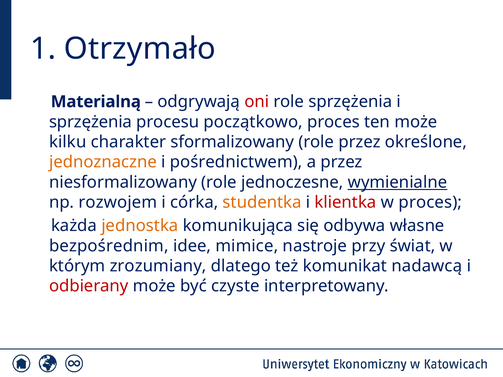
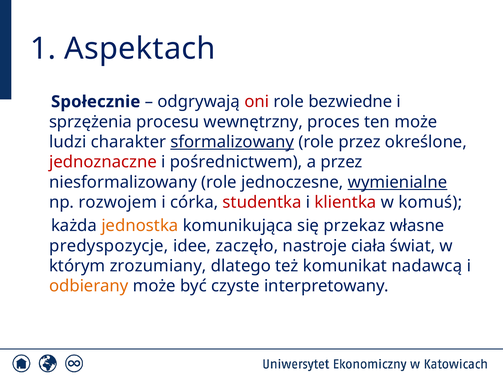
Otrzymało: Otrzymało -> Aspektach (140, 49)
Materialną: Materialną -> Społecznie (96, 102)
role sprzężenia: sprzężenia -> bezwiedne (350, 102)
początkowo: początkowo -> wewnętrzny (253, 122)
kilku: kilku -> ludzi (68, 142)
sformalizowany underline: none -> present (232, 142)
jednoznaczne colour: orange -> red (103, 162)
studentka colour: orange -> red (262, 202)
w proces: proces -> komuś (430, 202)
odbywa: odbywa -> przekaz (354, 226)
bezpośrednim: bezpośrednim -> predyspozycje (109, 246)
mimice: mimice -> zaczęło (247, 246)
przy: przy -> ciała (368, 246)
odbierany colour: red -> orange (89, 286)
